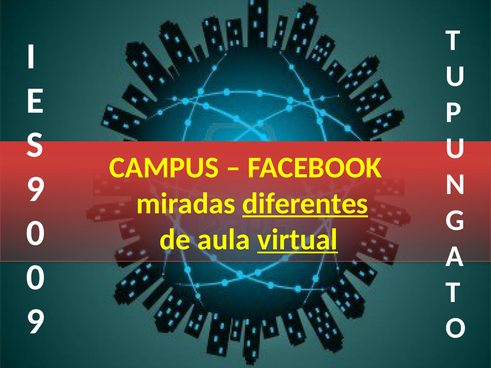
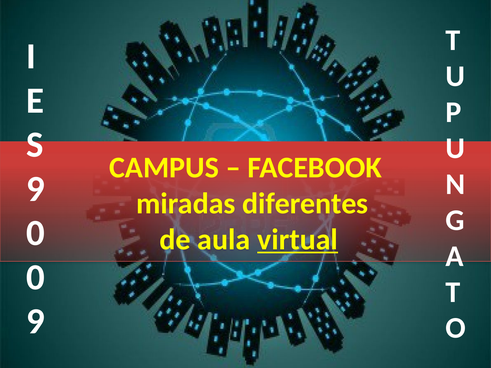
diferentes underline: present -> none (305, 204)
